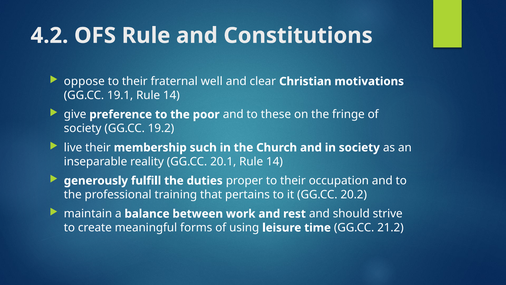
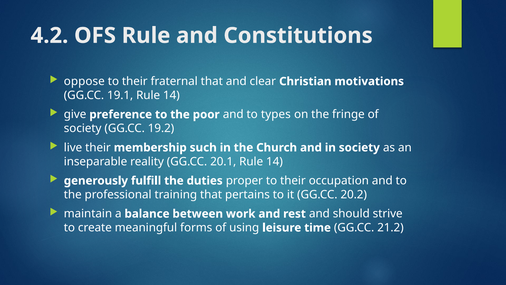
fraternal well: well -> that (212, 81)
these: these -> types (276, 114)
